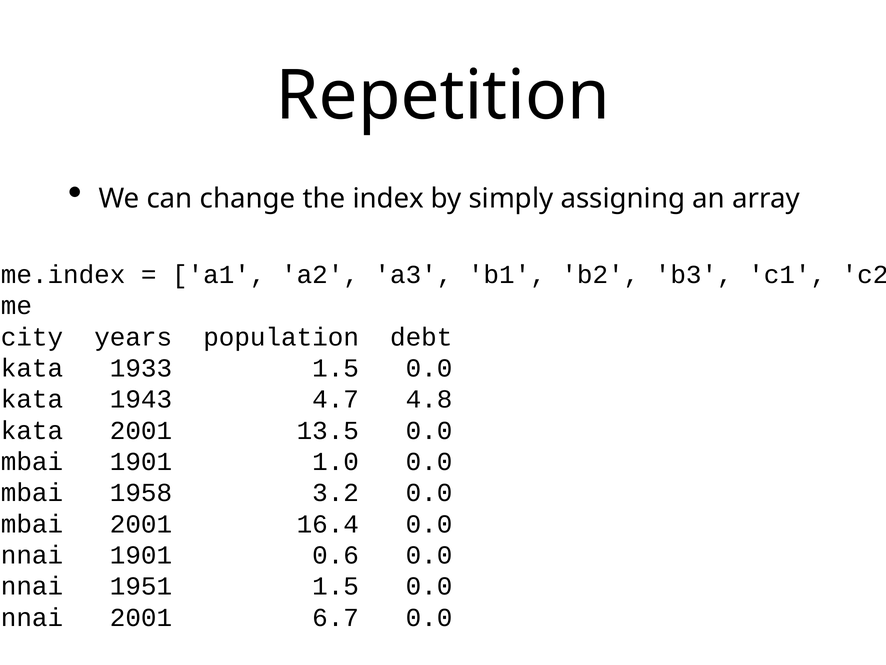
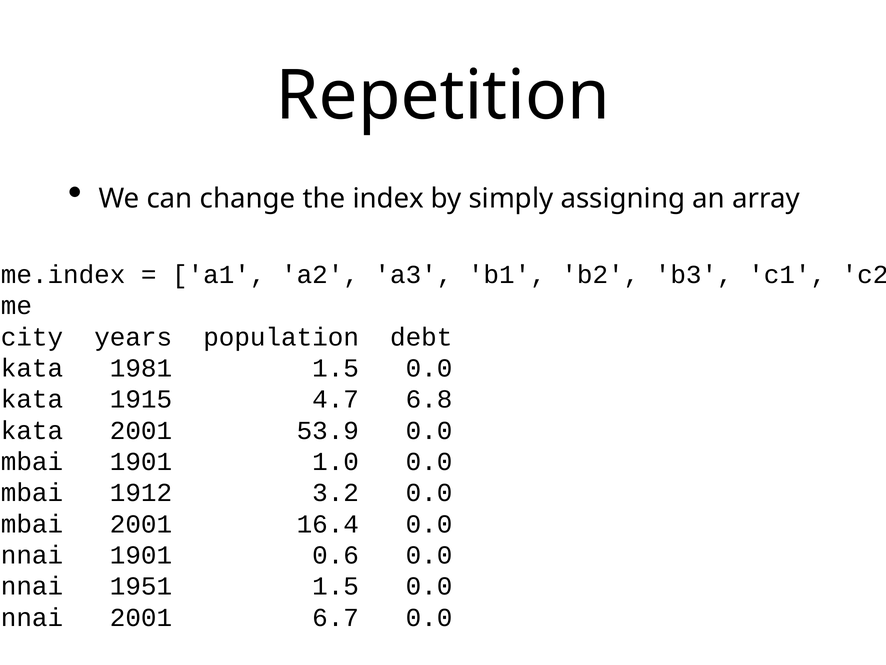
1933: 1933 -> 1981 (141, 368)
1943: 1943 -> 1915 (141, 399)
4.8: 4.8 -> 6.8 (429, 399)
13.5: 13.5 -> 53.9 (328, 430)
1958: 1958 -> 1912 (141, 493)
